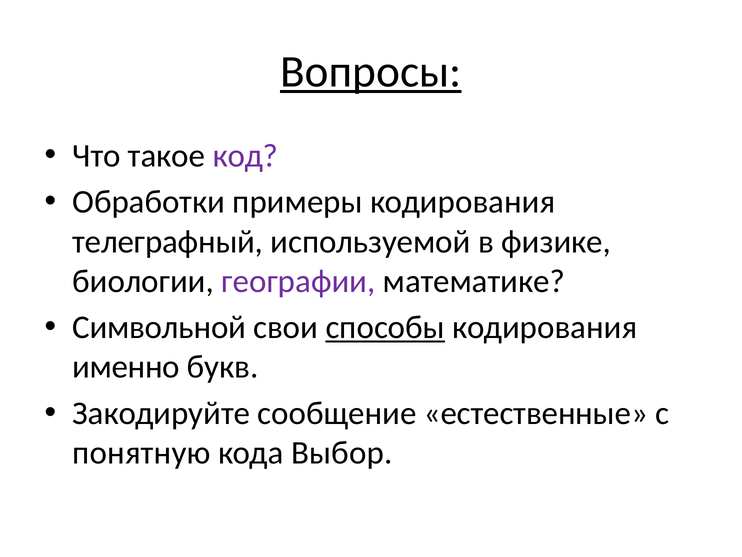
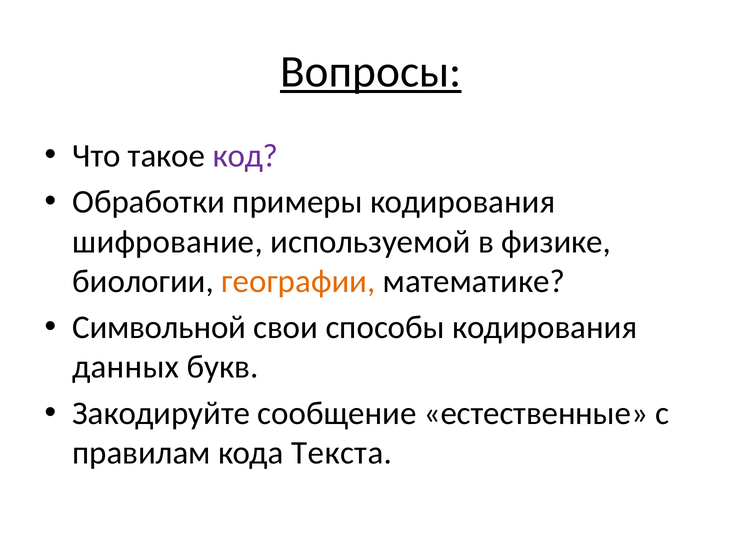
телеграфный: телеграфный -> шифрование (168, 241)
географии colour: purple -> orange (298, 281)
способы underline: present -> none (385, 327)
именно: именно -> данных (126, 367)
понятную: понятную -> правилам (141, 453)
Выбор: Выбор -> Текста (342, 453)
